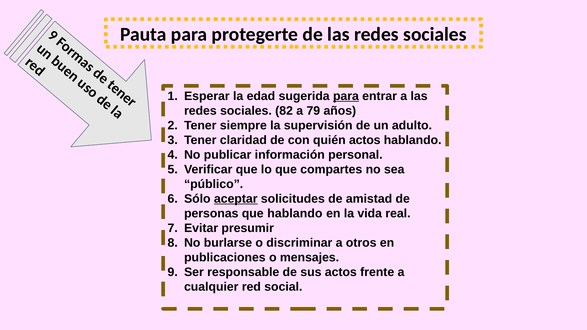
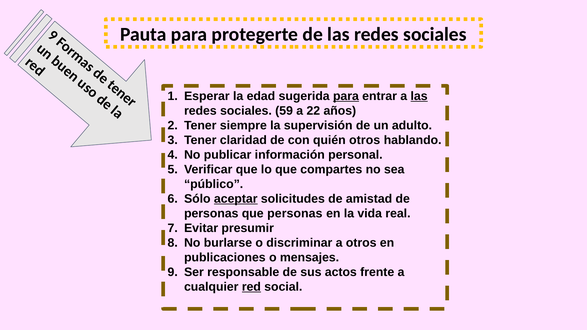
las underline: none -> present (419, 96)
82: 82 -> 59 (284, 111)
79: 79 -> 22 (313, 111)
quién actos: actos -> otros (365, 140)
que hablando: hablando -> personas (295, 214)
red underline: none -> present (251, 287)
